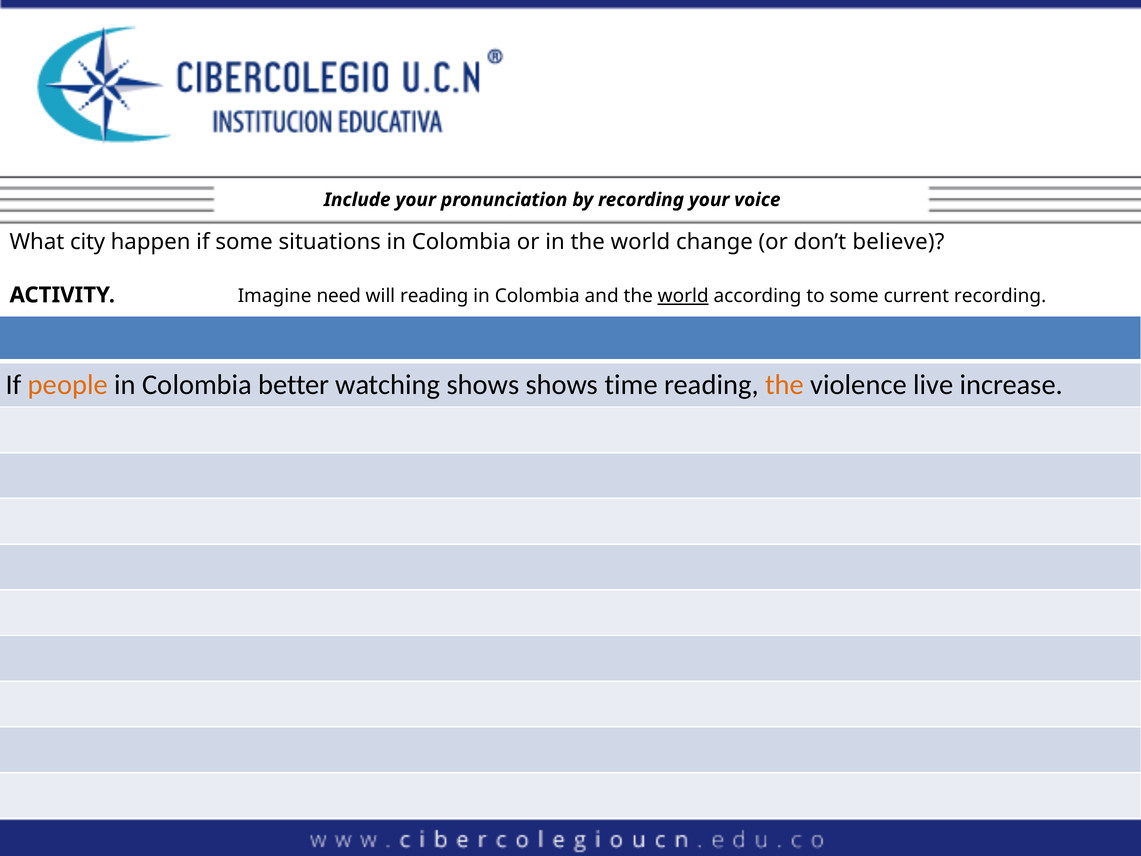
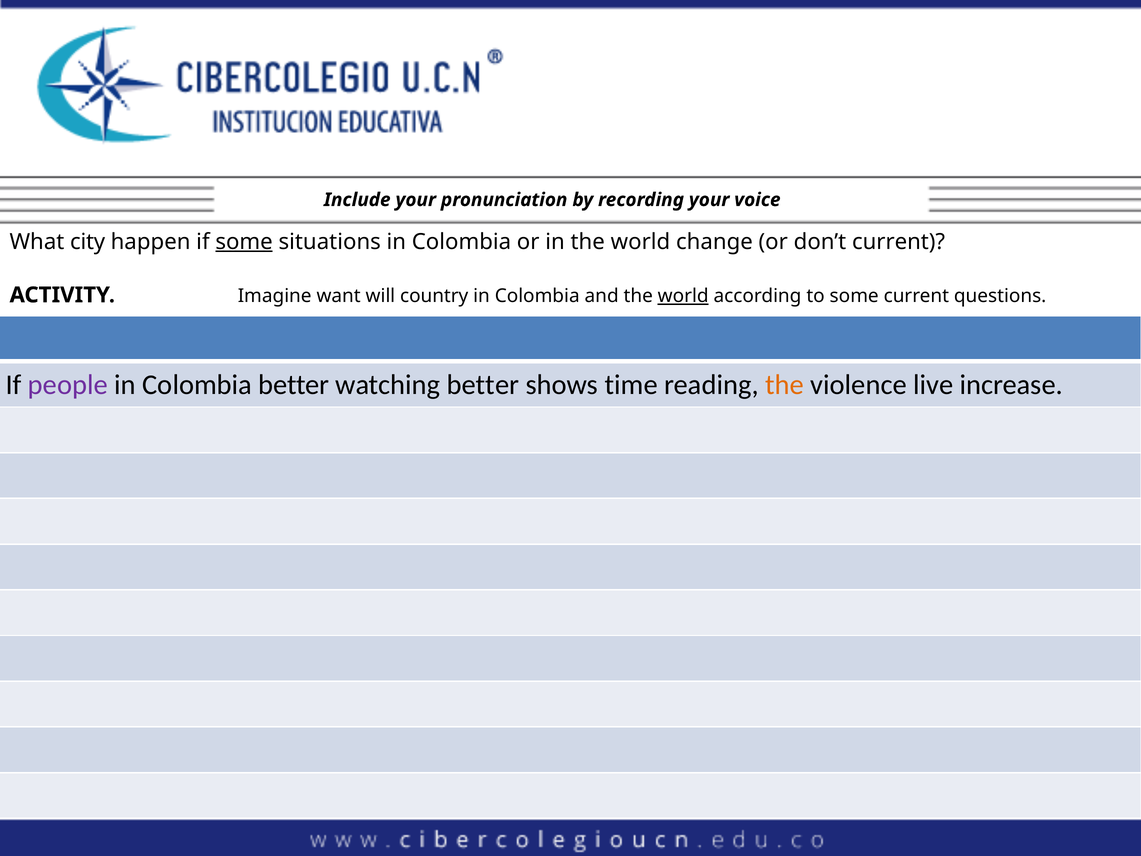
some underline: none -> present (244, 242)
don’t believe: believe -> current (899, 242)
need: need -> want (339, 296)
will reading: reading -> country (434, 296)
current recording: recording -> questions (1000, 296)
people colour: orange -> purple (68, 385)
watching shows: shows -> better (483, 385)
